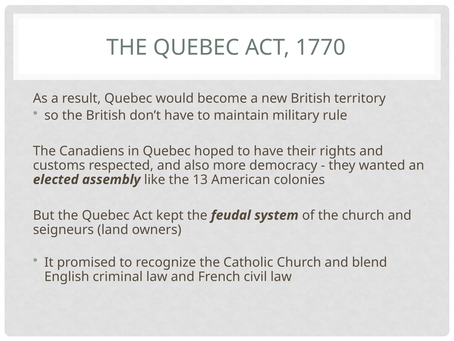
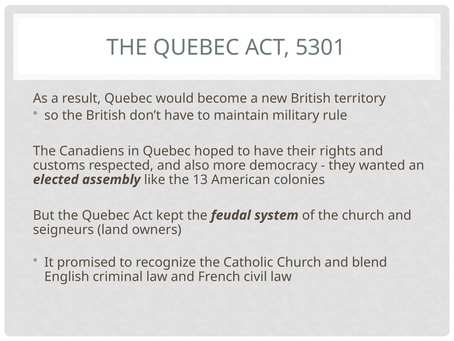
1770: 1770 -> 5301 (321, 48)
